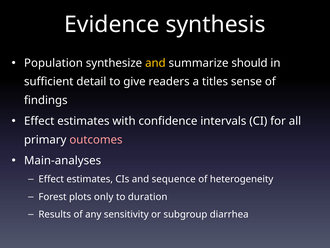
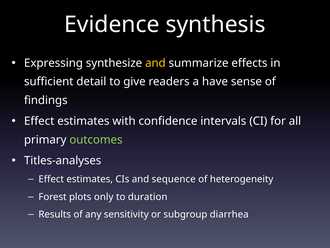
Population: Population -> Expressing (53, 63)
should: should -> effects (249, 63)
titles: titles -> have (215, 82)
outcomes colour: pink -> light green (96, 139)
Main-analyses: Main-analyses -> Titles-analyses (63, 160)
